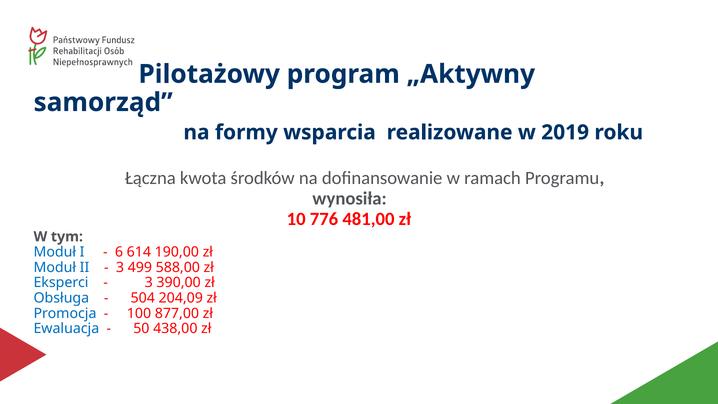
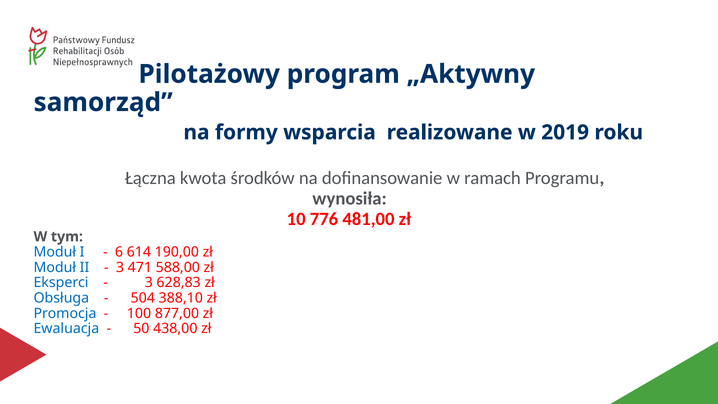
499: 499 -> 471 (140, 267)
390,00: 390,00 -> 628,83 (179, 283)
204,09: 204,09 -> 388,10 (181, 298)
